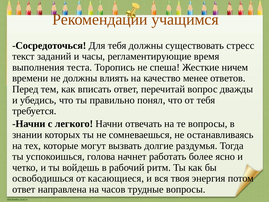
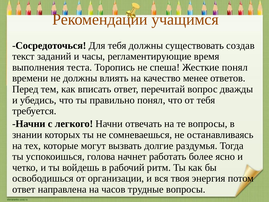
стресс: стресс -> создав (240, 45)
Жесткие ничем: ничем -> понял (235, 67)
касающиеся: касающиеся -> организации (116, 178)
